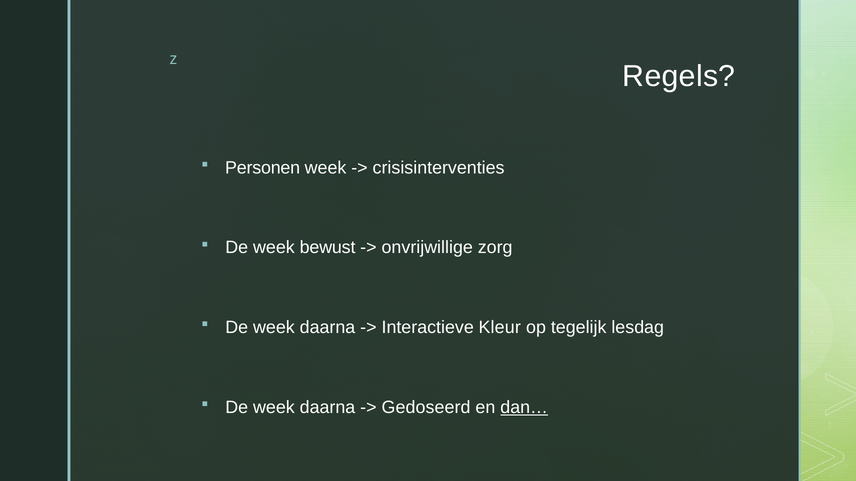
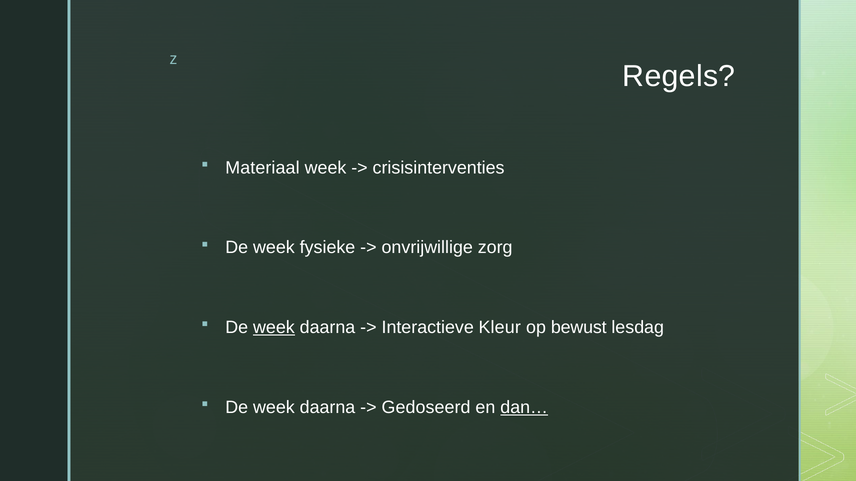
Personen: Personen -> Materiaal (262, 168)
bewust: bewust -> fysieke (328, 248)
week underline: none -> present (274, 328)
tegelijk: tegelijk -> bewust (579, 328)
